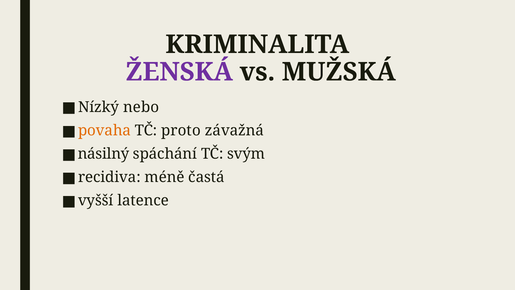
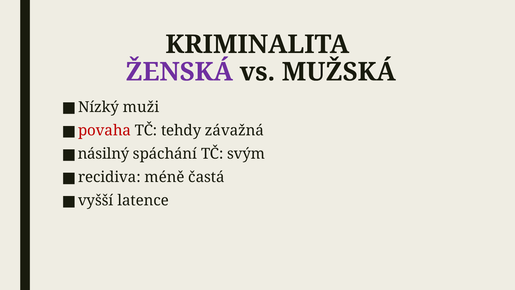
nebo: nebo -> muži (141, 107)
povaha colour: orange -> red (105, 130)
proto: proto -> tehdy (181, 130)
